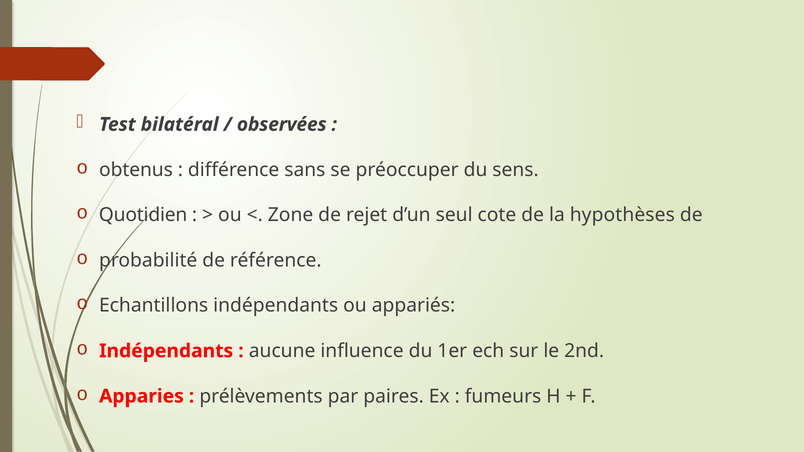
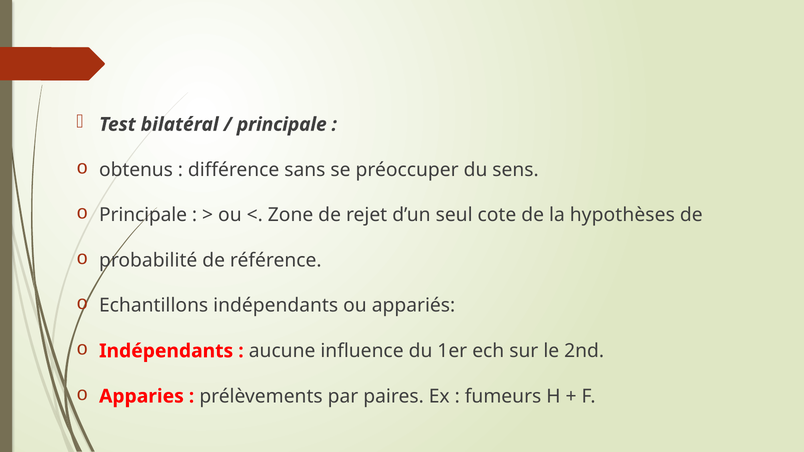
observées: observées -> principale (282, 125)
Quotidien: Quotidien -> Principale (143, 215)
